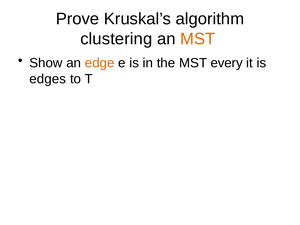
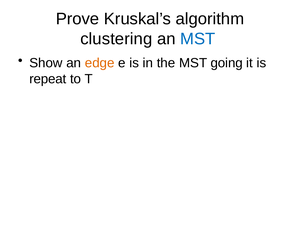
MST colour: orange -> blue (198, 39)
every: every -> going (227, 63)
edges: edges -> repeat (48, 79)
